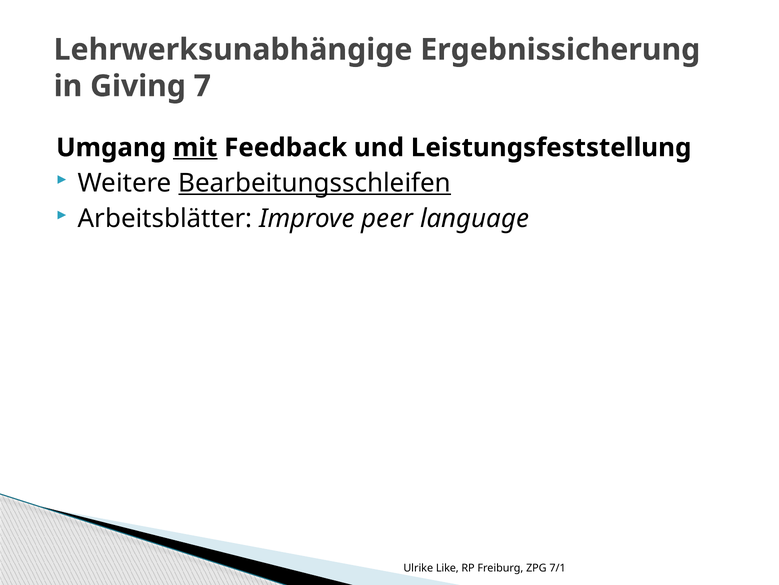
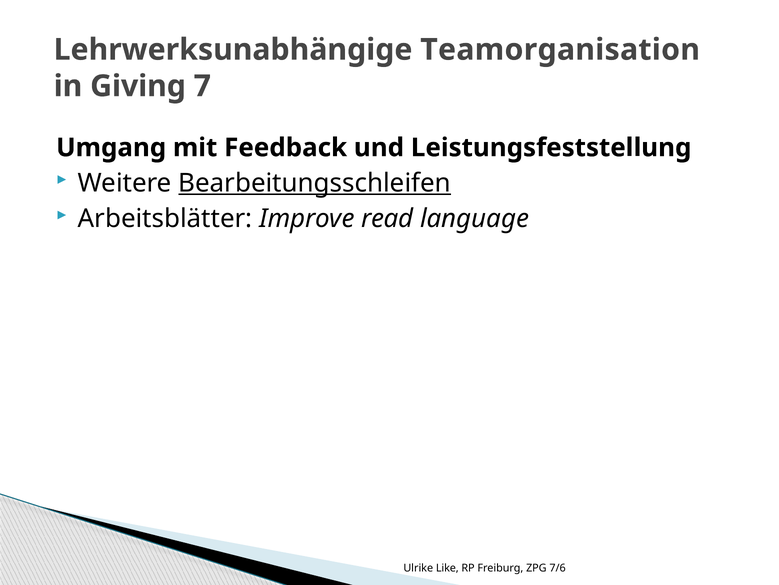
Ergebnissicherung: Ergebnissicherung -> Teamorganisation (560, 50)
mit underline: present -> none (195, 147)
peer: peer -> read (387, 218)
7/1: 7/1 -> 7/6 (558, 567)
